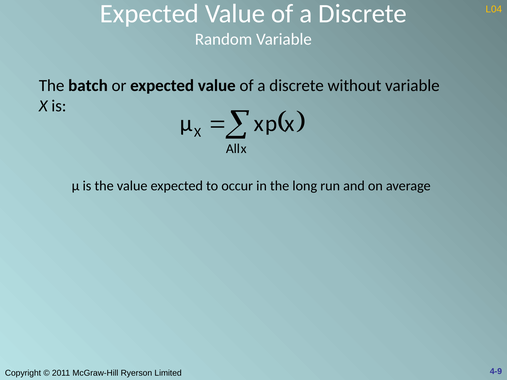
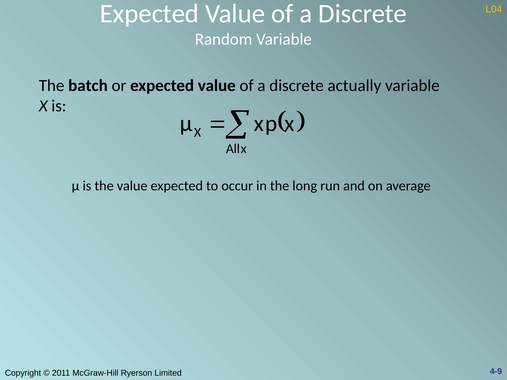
without: without -> actually (354, 86)
